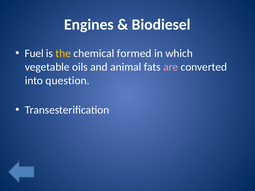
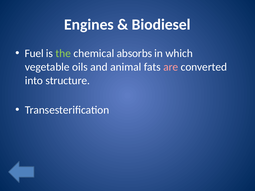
the colour: yellow -> light green (63, 53)
formed: formed -> absorbs (134, 53)
question: question -> structure (68, 81)
